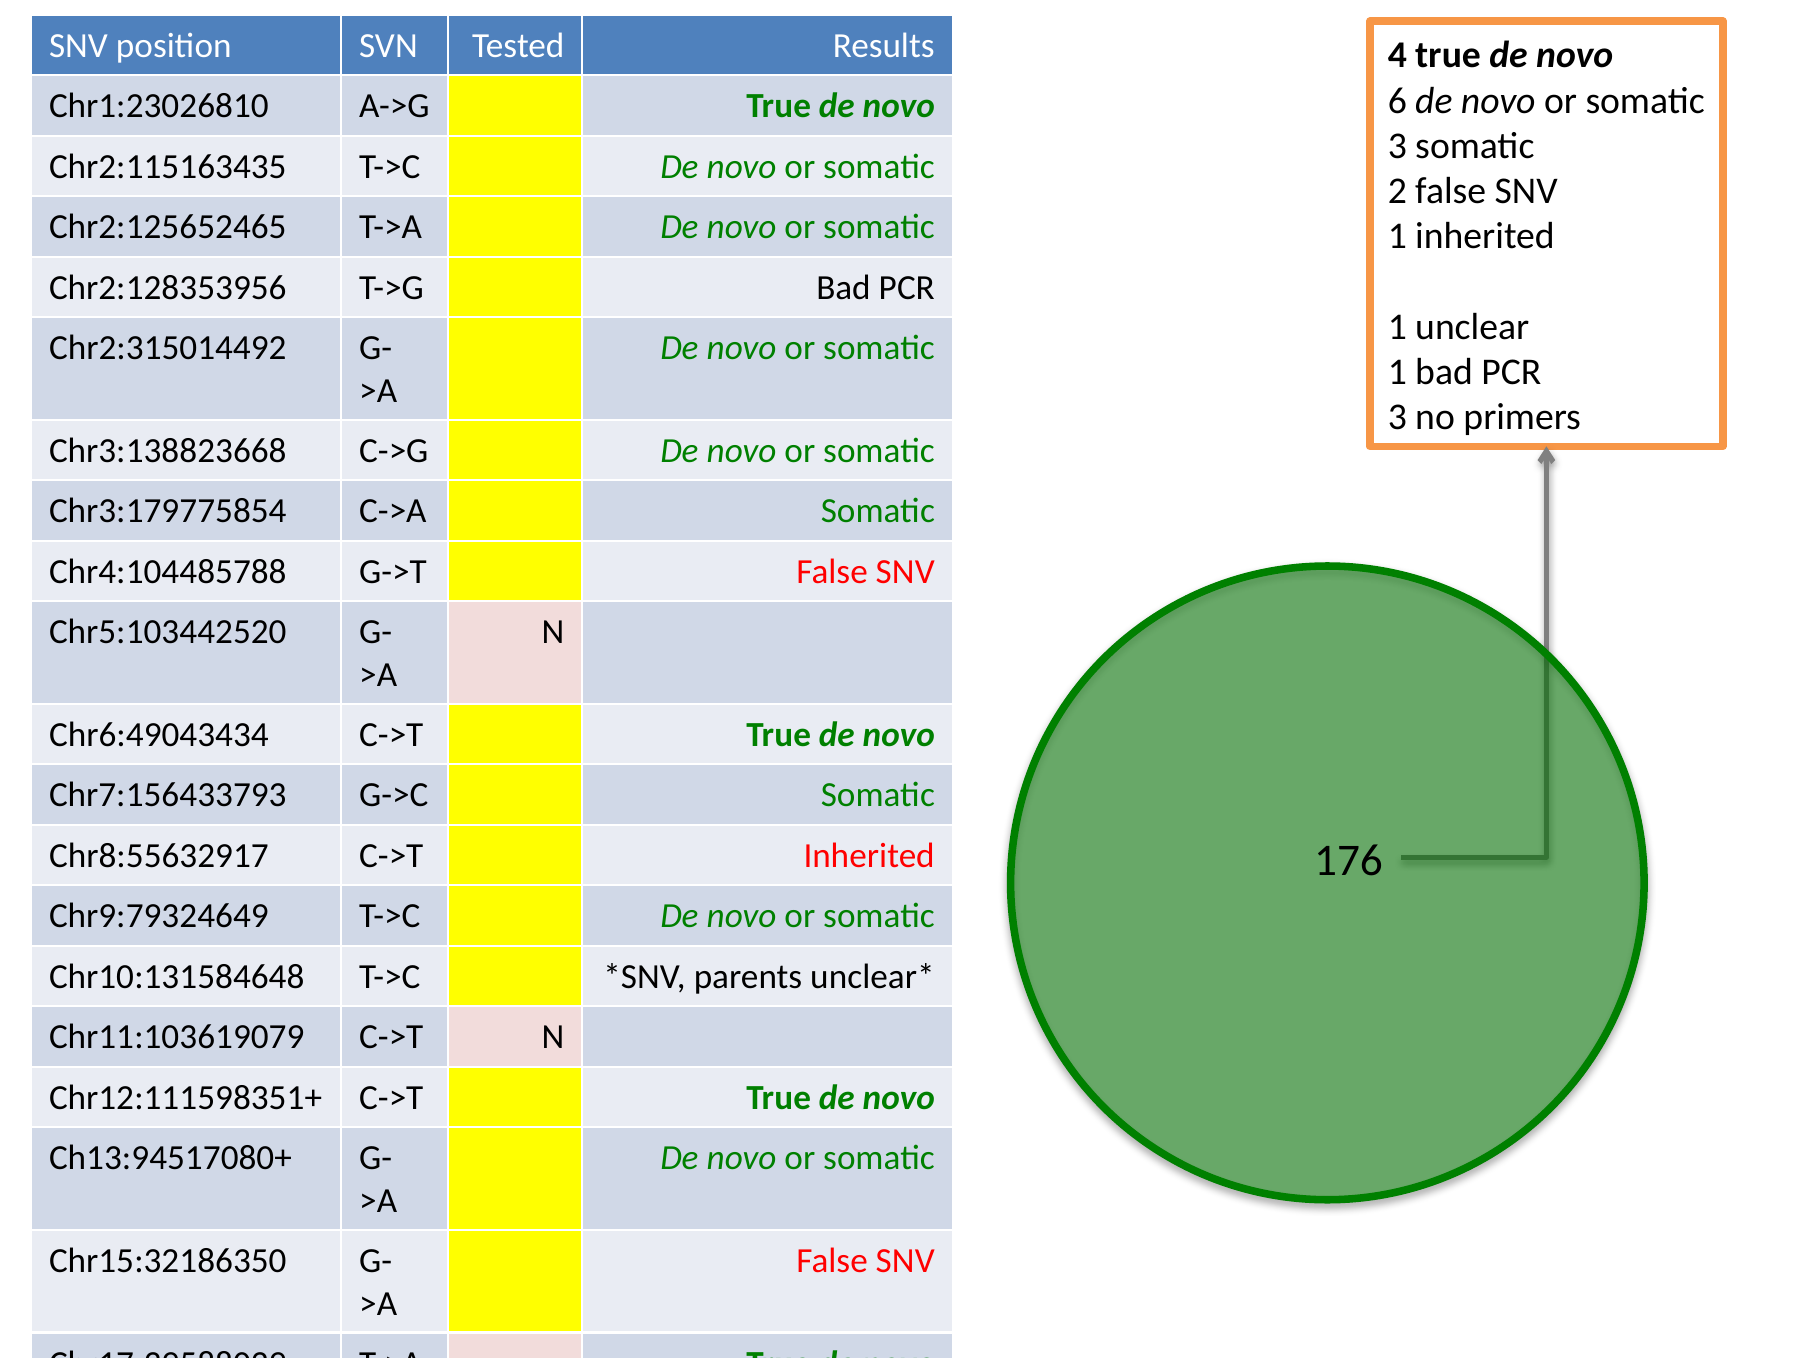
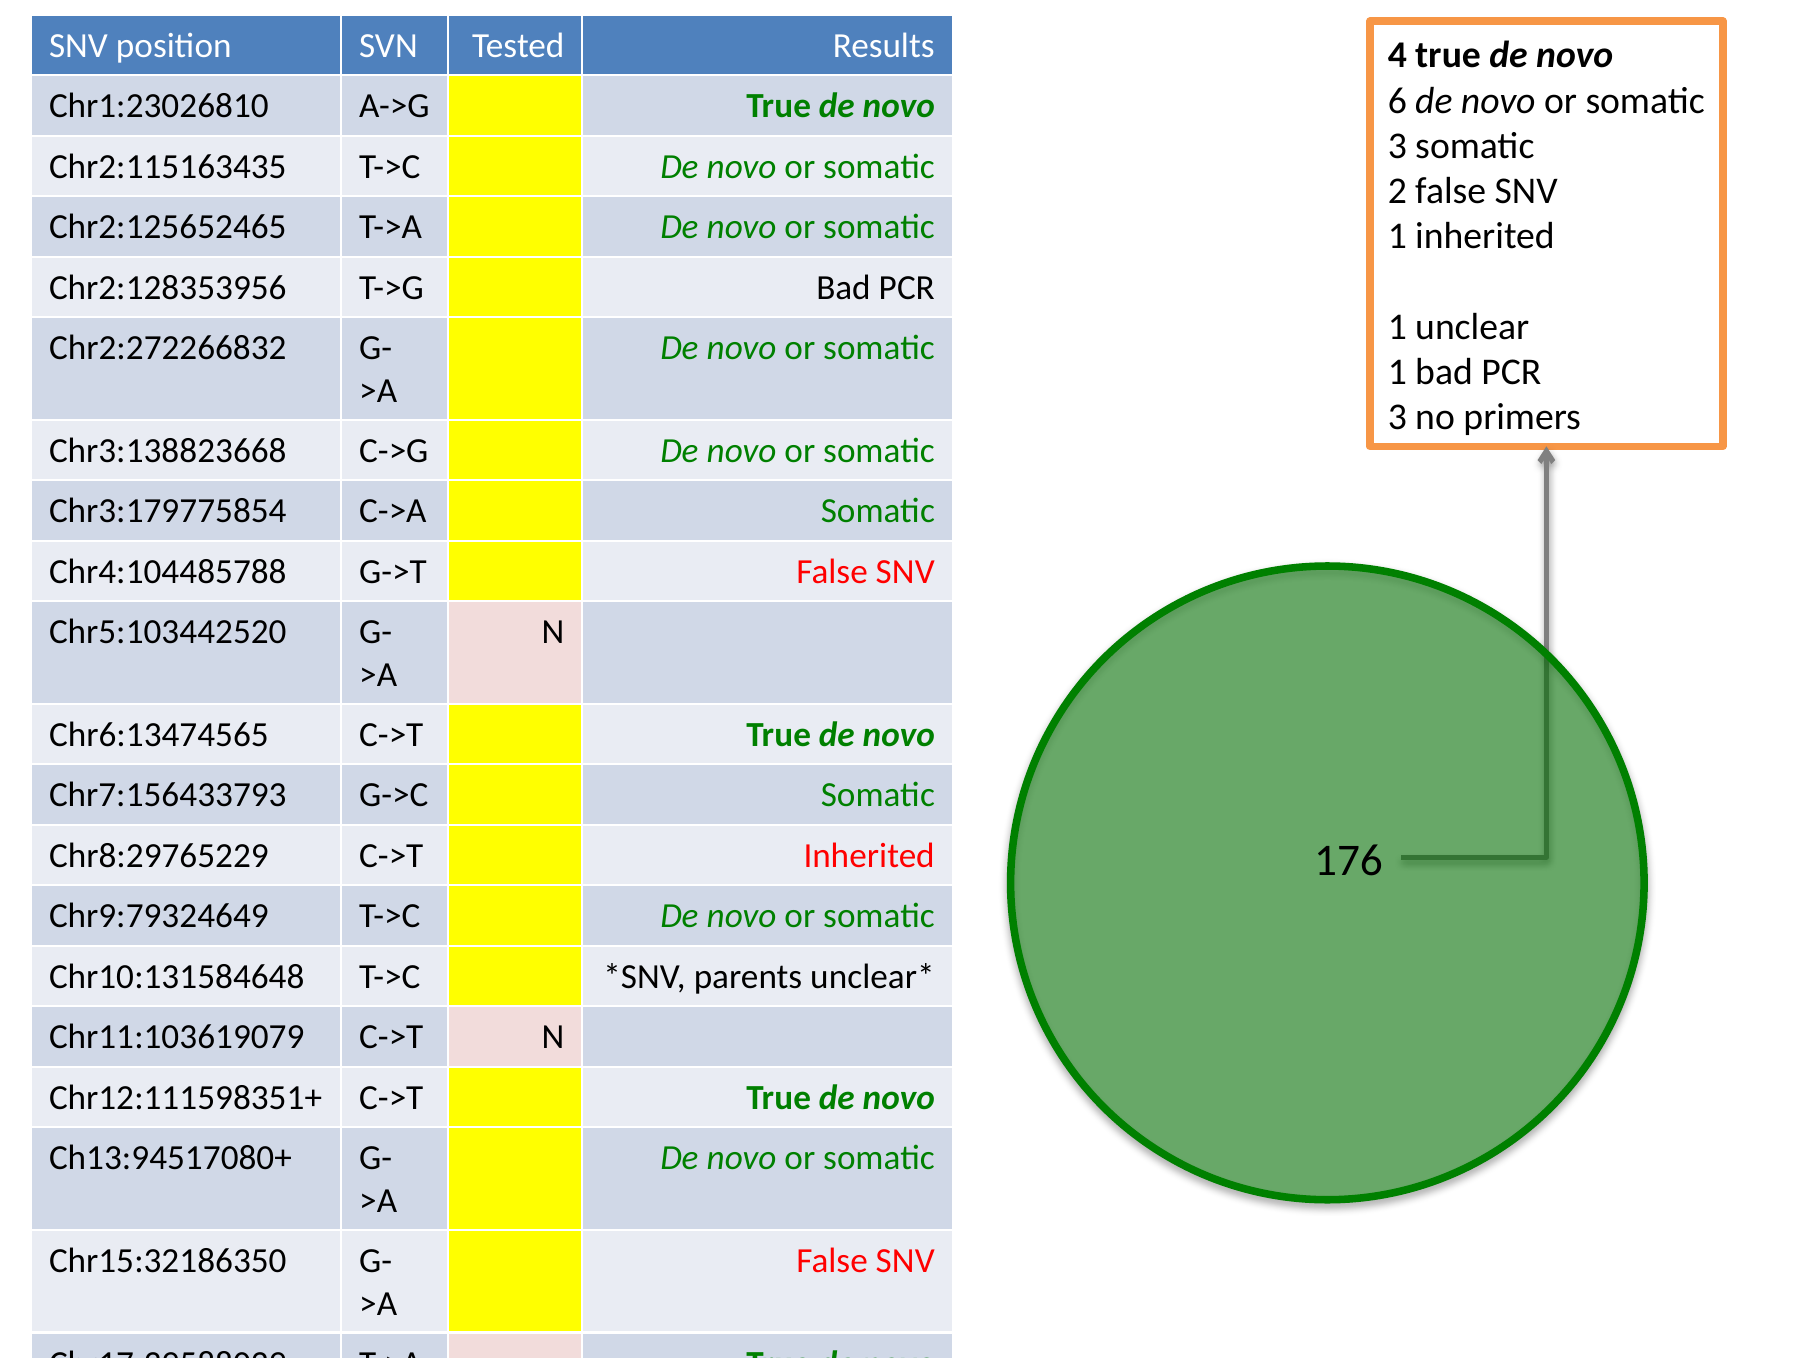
Chr2:315014492: Chr2:315014492 -> Chr2:272266832 (168, 348)
Chr6:49043434: Chr6:49043434 -> Chr6:13474565 (159, 735)
Chr8:55632917: Chr8:55632917 -> Chr8:29765229 (159, 855)
